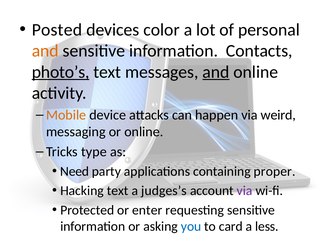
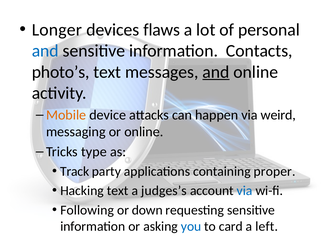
Posted: Posted -> Longer (57, 30)
color: color -> flaws (162, 30)
and colour: orange -> blue (45, 51)
photo’s underline: present -> none (61, 72)
Need: Need -> Track (75, 172)
via colour: purple -> blue (245, 191)
Protected: Protected -> Following (87, 211)
enter: enter -> down (147, 211)
less: less -> left (267, 227)
